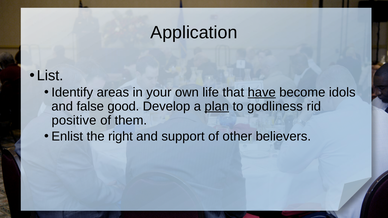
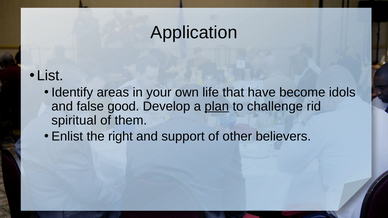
have underline: present -> none (262, 92)
godliness: godliness -> challenge (275, 106)
positive: positive -> spiritual (74, 120)
